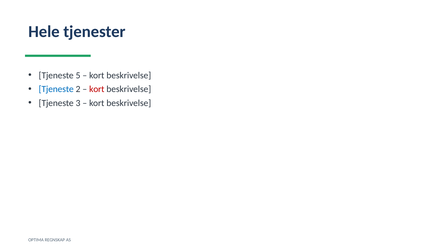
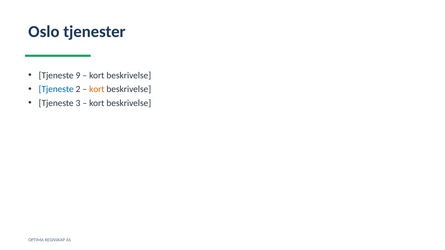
Hele: Hele -> Oslo (44, 32)
5: 5 -> 9 (78, 75)
kort colour: red -> orange (97, 89)
